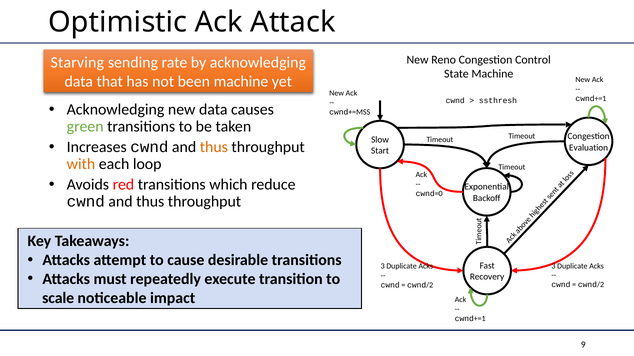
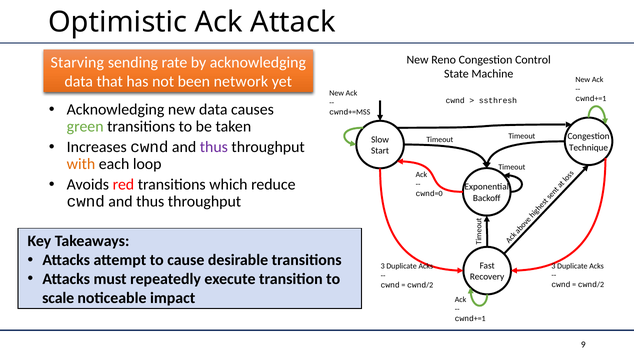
been machine: machine -> network (241, 82)
thus colour: orange -> purple (214, 147)
Evaluation: Evaluation -> Technique (589, 148)
